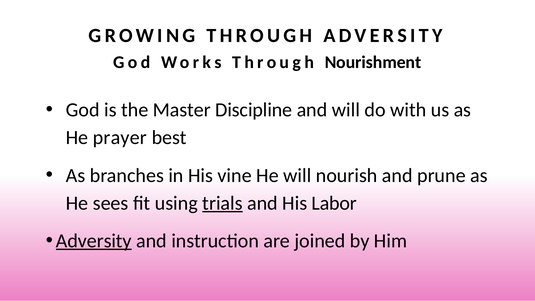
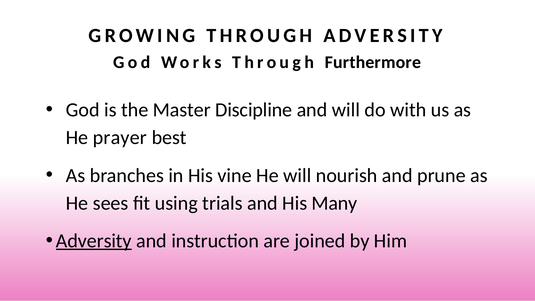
Nourishment: Nourishment -> Furthermore (373, 62)
trials underline: present -> none (222, 203)
Labor: Labor -> Many (334, 203)
